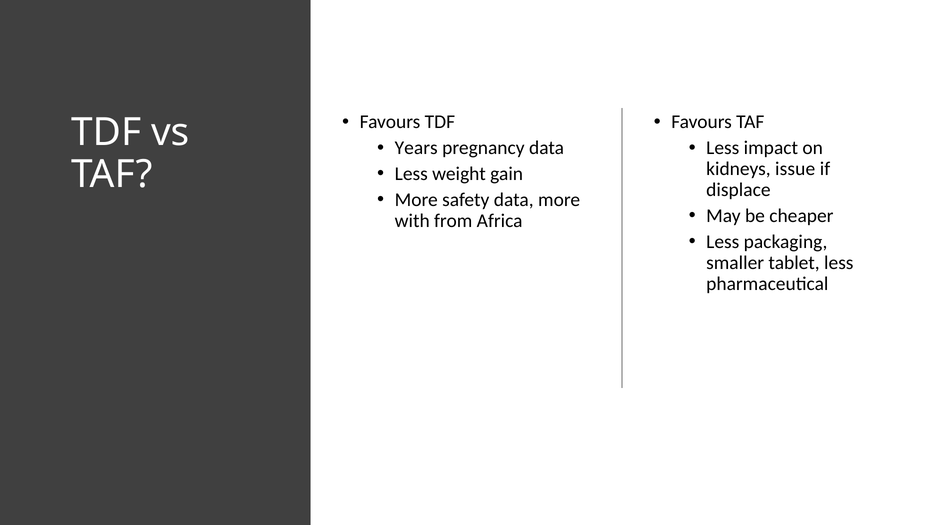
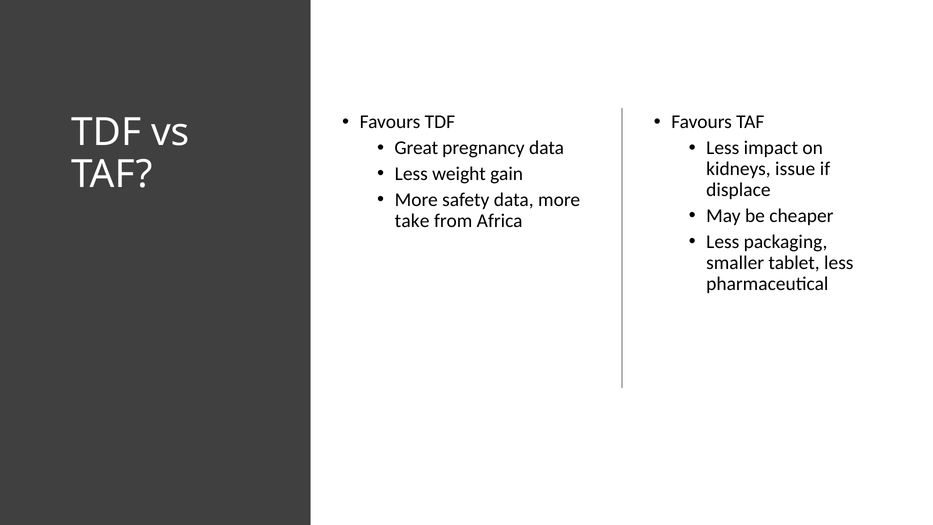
Years: Years -> Great (416, 148)
with: with -> take (412, 221)
